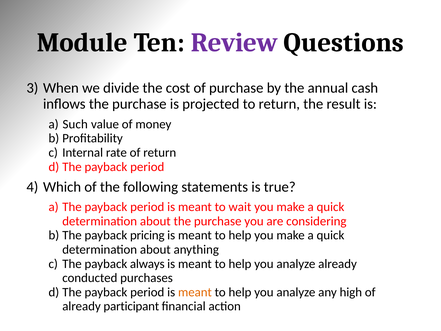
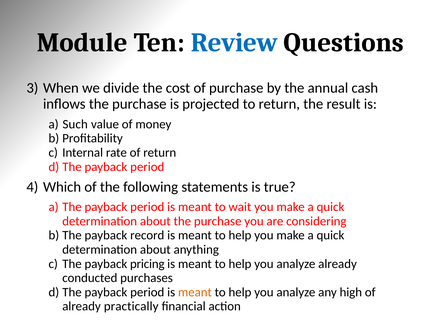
Review colour: purple -> blue (234, 43)
pricing: pricing -> record (147, 235)
always: always -> pricing (147, 264)
participant: participant -> practically (131, 306)
